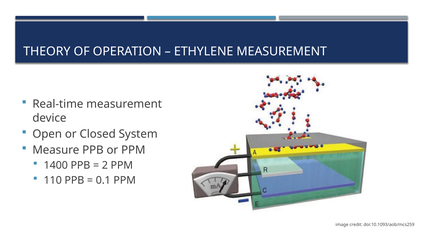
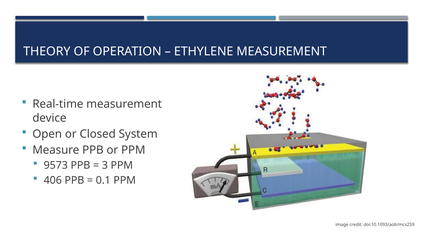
1400: 1400 -> 9573 (56, 165)
2: 2 -> 3 (105, 165)
110: 110 -> 406 (53, 180)
